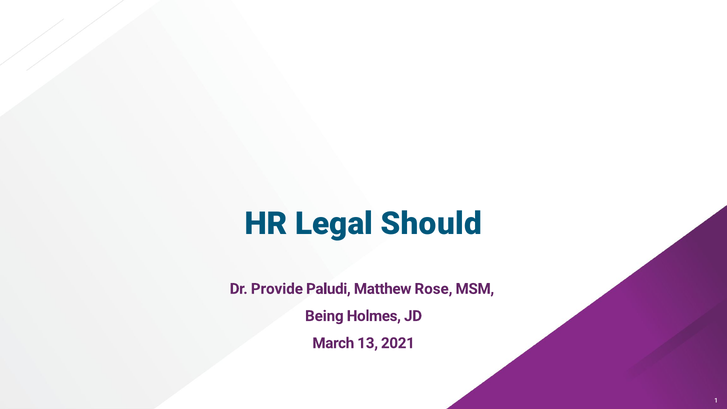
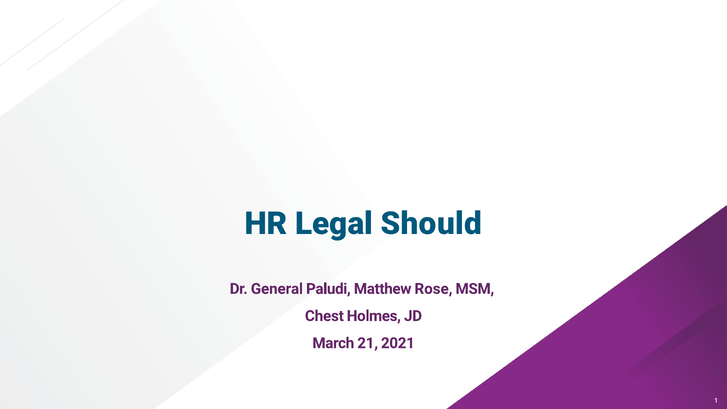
Provide: Provide -> General (277, 289)
Being: Being -> Chest (324, 316)
13: 13 -> 21 (368, 343)
